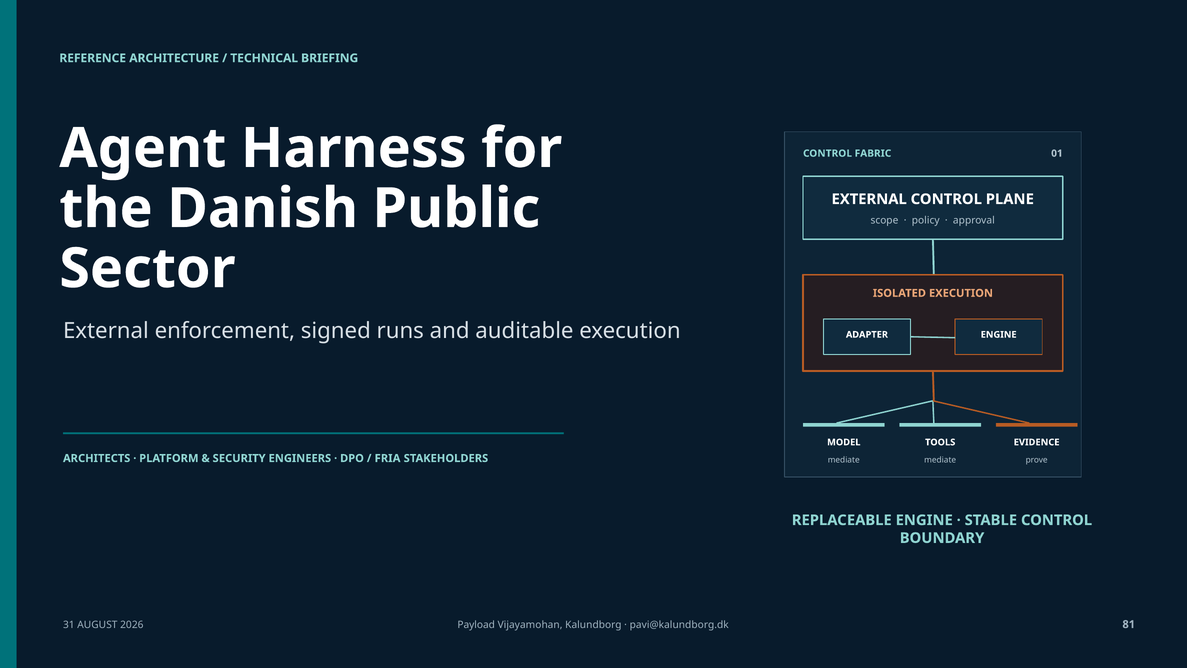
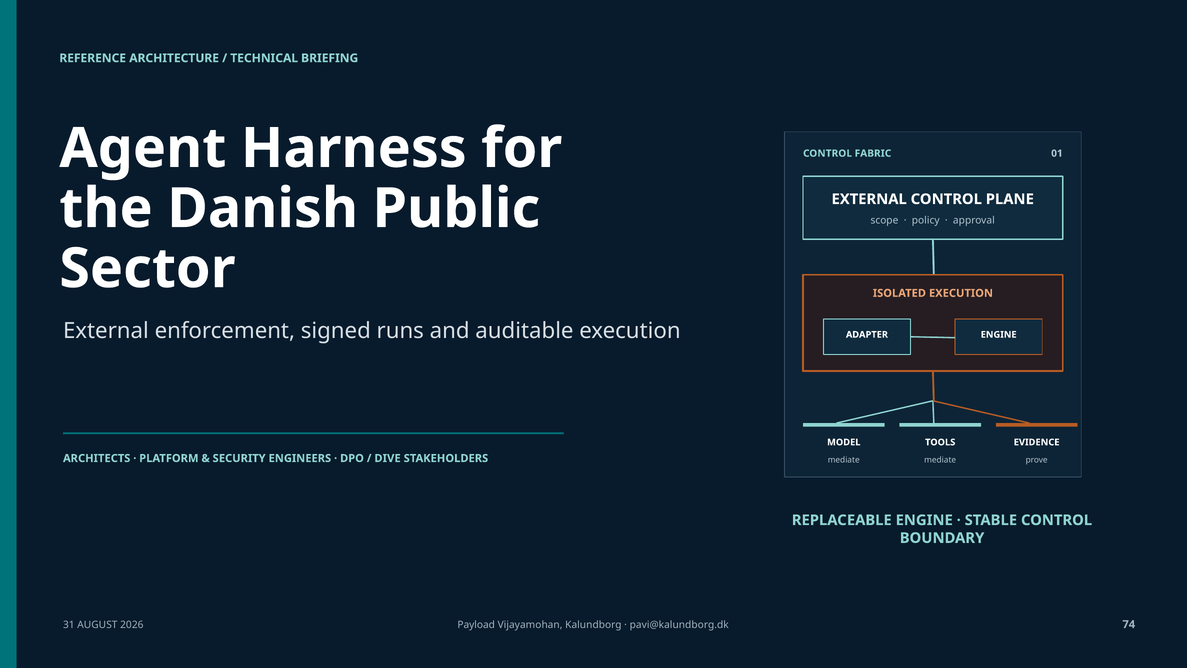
FRIA: FRIA -> DIVE (388, 458)
81: 81 -> 74 (1129, 624)
